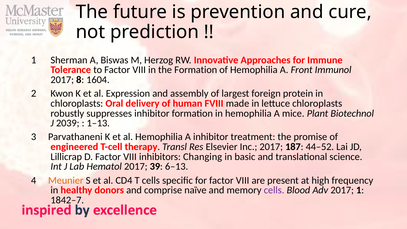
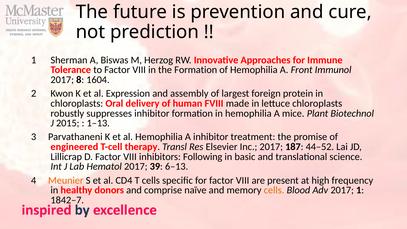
2039: 2039 -> 2015 (68, 123)
Changing: Changing -> Following (203, 157)
cells colour: purple -> orange (274, 190)
